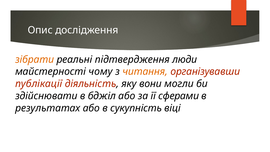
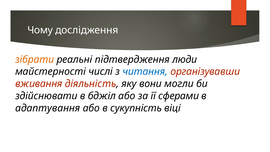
Опис: Опис -> Чому (40, 30)
чому: чому -> числі (101, 72)
читання colour: orange -> blue (145, 72)
публікації: публікації -> вживання (39, 84)
результатах: результатах -> адаптування (48, 108)
